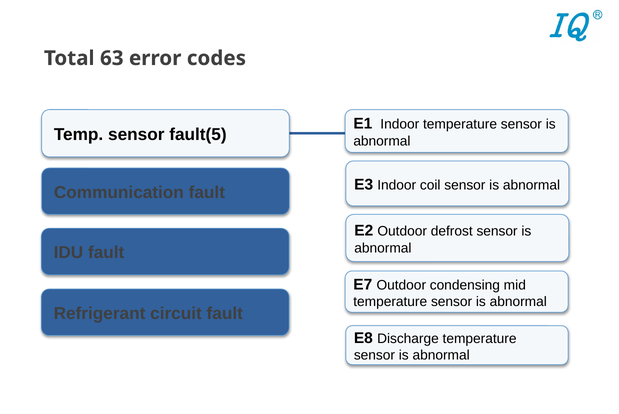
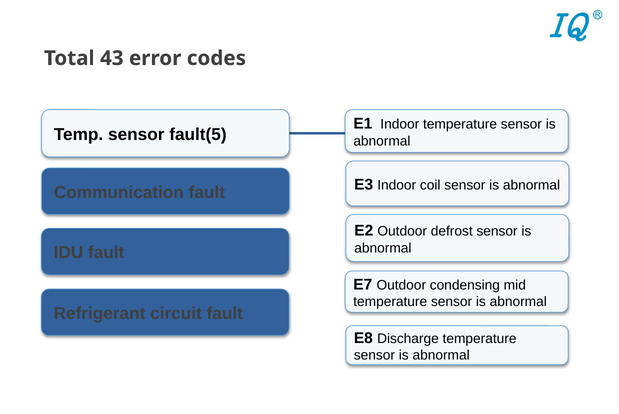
63: 63 -> 43 (112, 58)
